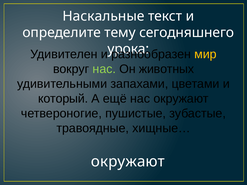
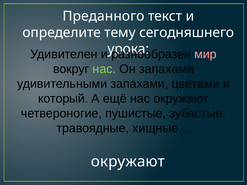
Наскальные: Наскальные -> Преданного (103, 16)
мир colour: yellow -> pink (205, 54)
Он животных: животных -> запахами (166, 69)
